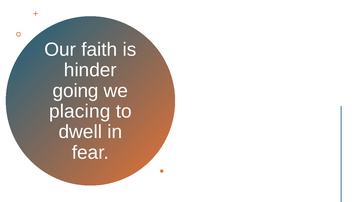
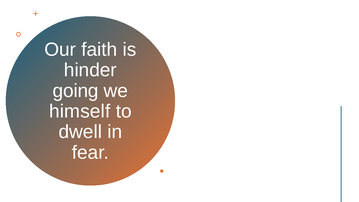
placing: placing -> himself (80, 111)
